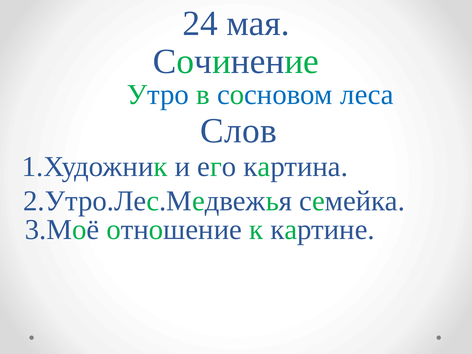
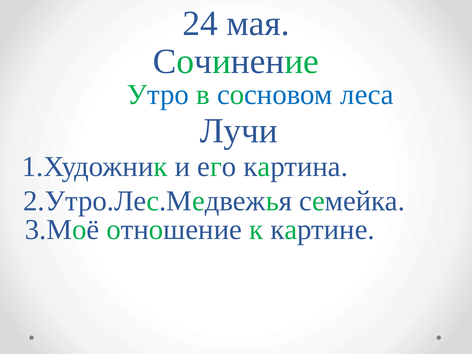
Слов: Слов -> Лучи (239, 131)
